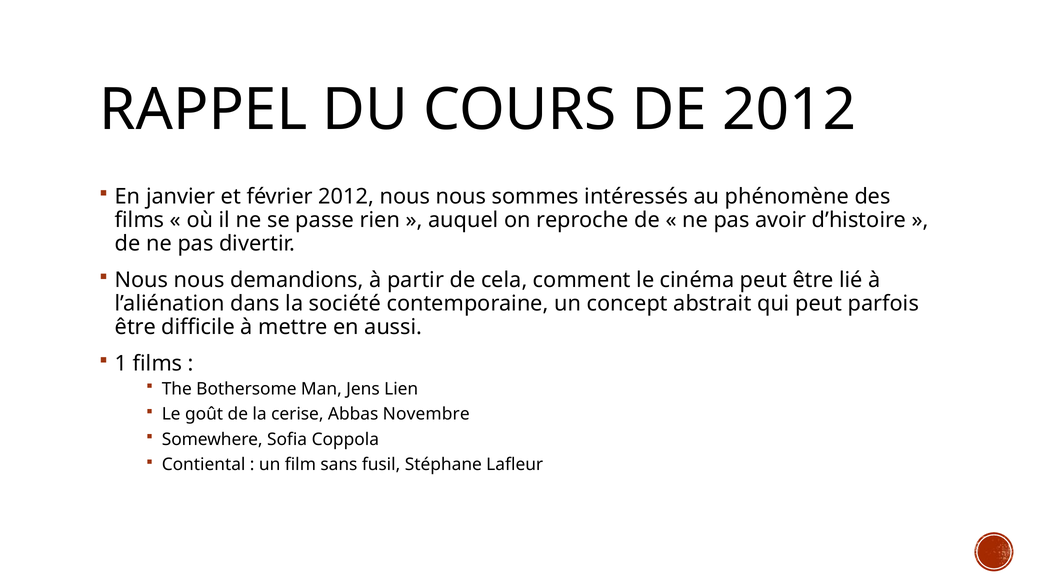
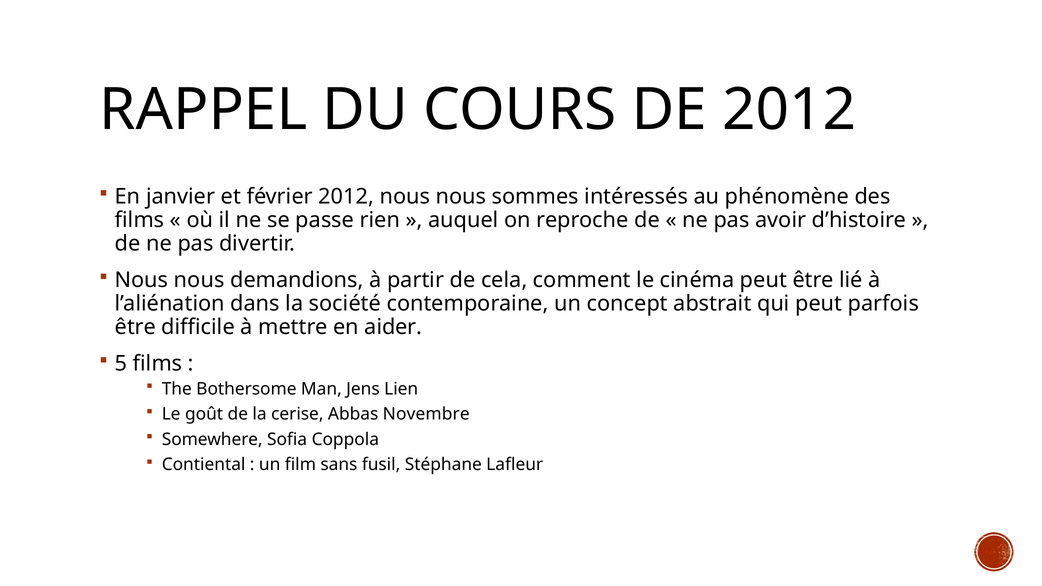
aussi: aussi -> aider (393, 327)
1: 1 -> 5 (121, 364)
